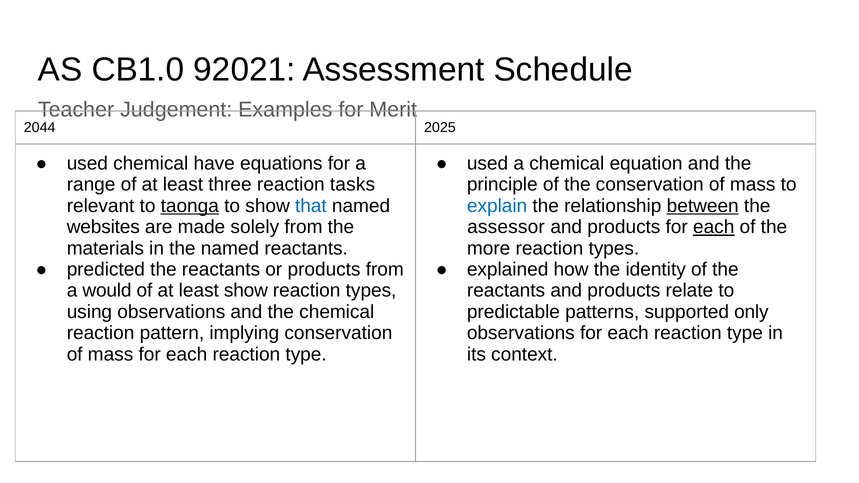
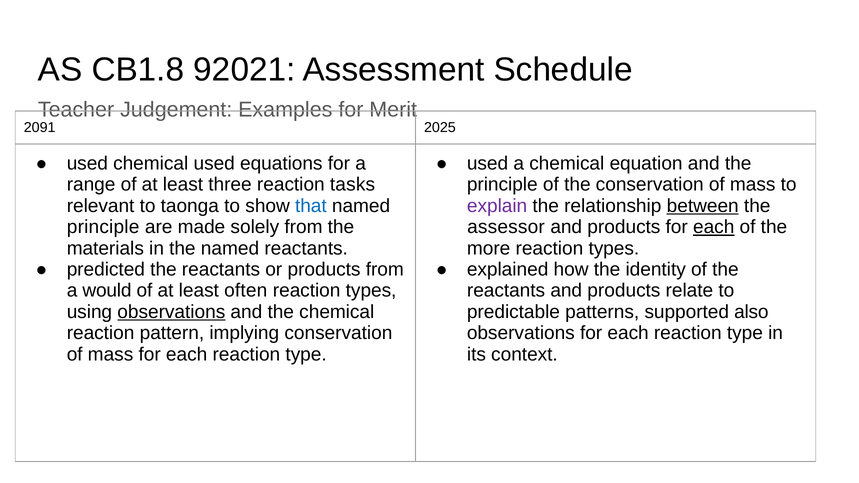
CB1.0: CB1.0 -> CB1.8 (138, 70)
2044: 2044 -> 2091 (40, 128)
chemical have: have -> used (214, 164)
taonga underline: present -> none (190, 206)
explain colour: blue -> purple (497, 206)
websites: websites -> principle (103, 227)
least show: show -> often (246, 291)
observations underline: none -> present (171, 312)
only: only -> also (751, 312)
